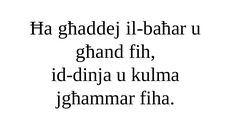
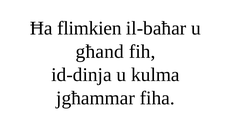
għaddej: għaddej -> flimkien (89, 28)
